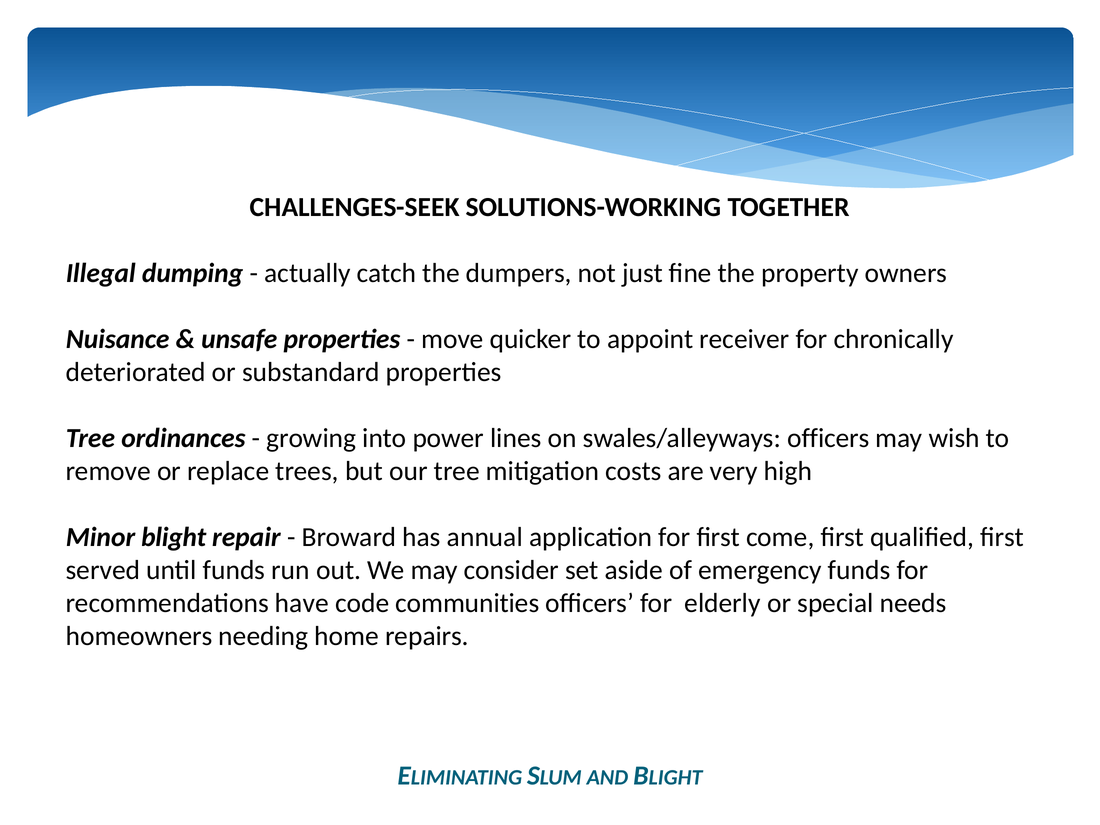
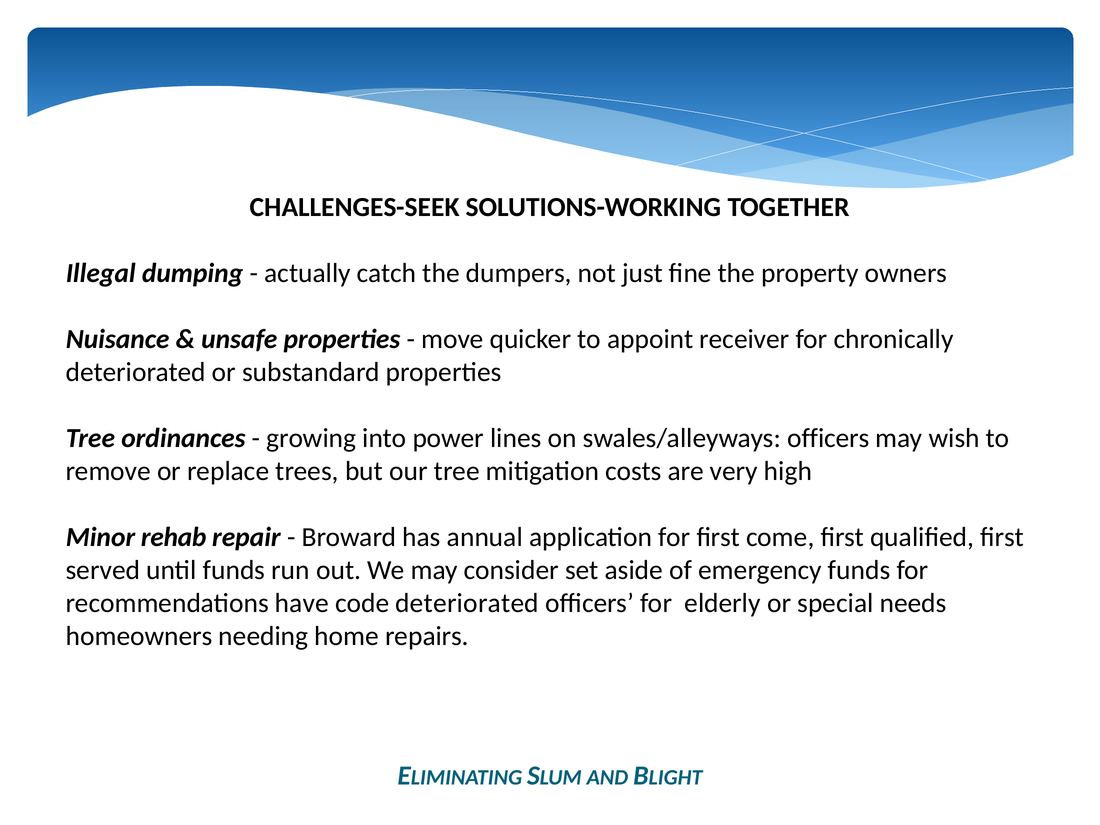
blight: blight -> rehab (174, 537)
code communities: communities -> deteriorated (467, 603)
